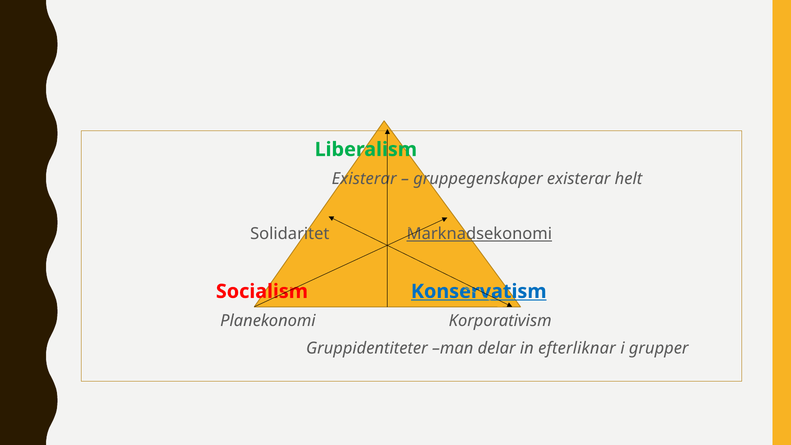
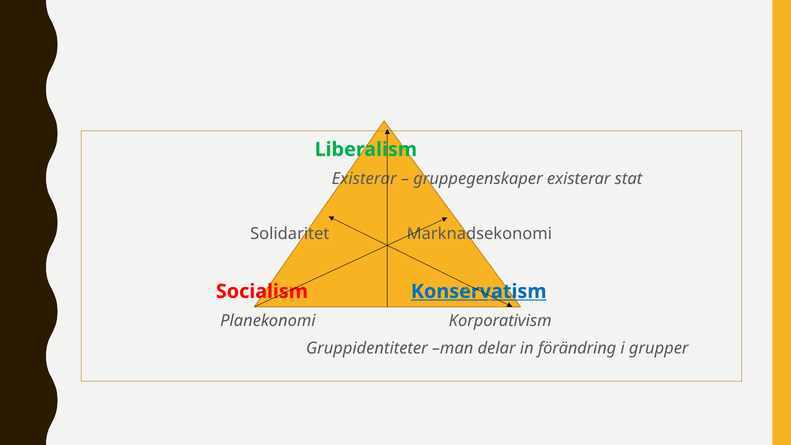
helt: helt -> stat (628, 179)
Marknadsekonomi underline: present -> none (479, 234)
efterliknar: efterliknar -> förändring (577, 348)
